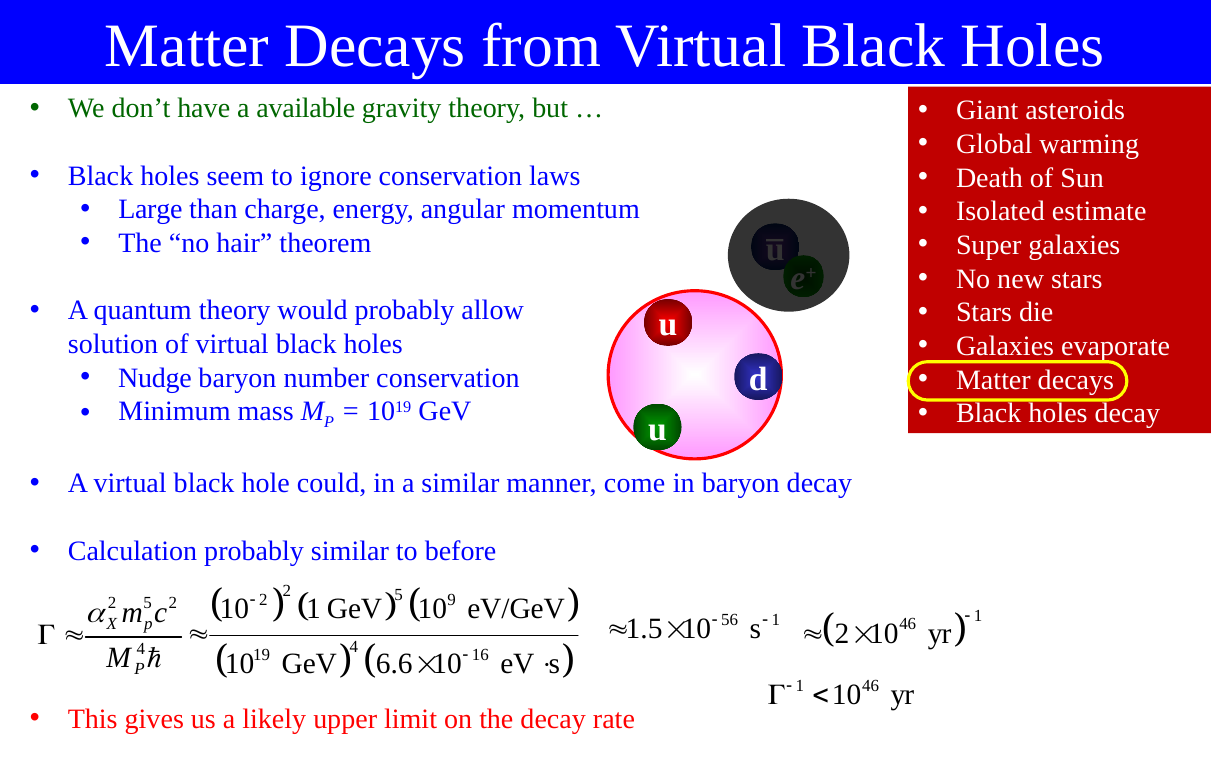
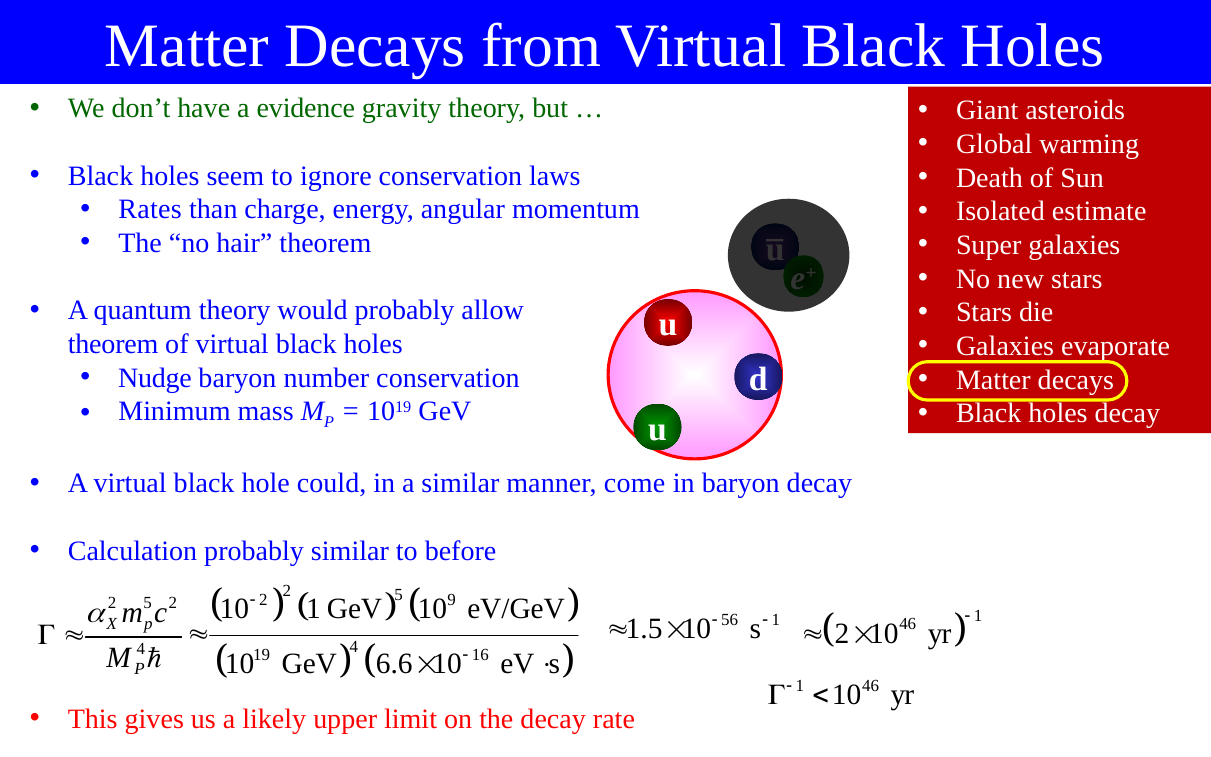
available: available -> evidence (306, 109)
Large: Large -> Rates (150, 210)
solution: solution -> theorem (113, 344)
